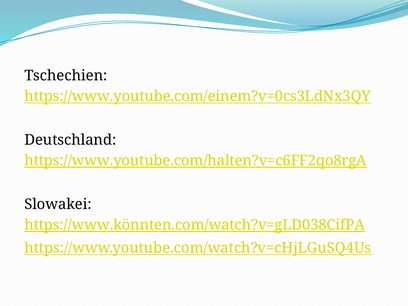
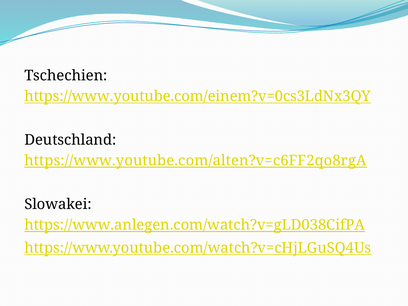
https://www.youtube.com/halten?v=c6FF2qo8rgA: https://www.youtube.com/halten?v=c6FF2qo8rgA -> https://www.youtube.com/alten?v=c6FF2qo8rgA (195, 161)
https://www.könnten.com/watch?v=gLD038CifPA: https://www.könnten.com/watch?v=gLD038CifPA -> https://www.anlegen.com/watch?v=gLD038CifPA (195, 225)
